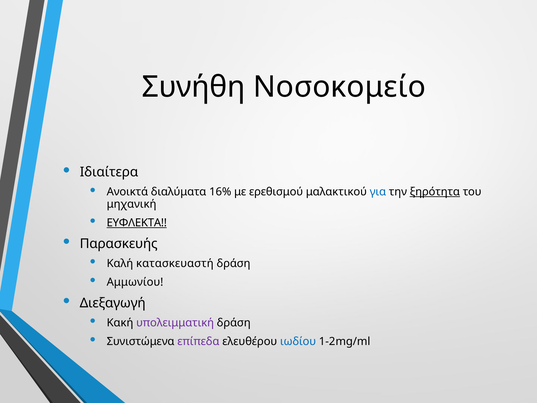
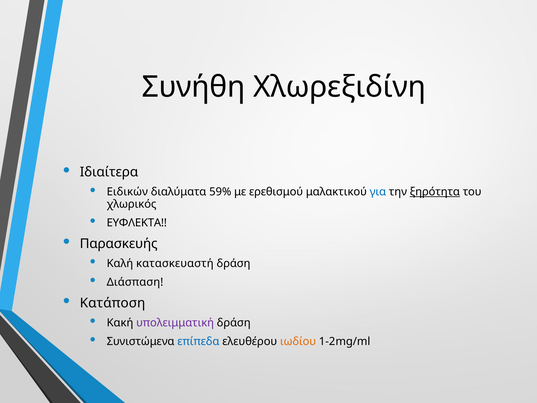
Νοσοκομείο: Νοσοκομείο -> Χλωρεξιδίνη (340, 87)
Ανοικτά: Ανοικτά -> Ειδικών (127, 192)
16%: 16% -> 59% (220, 192)
μηχανική: μηχανική -> χλωρικός (132, 204)
ΕΥΦΛΕΚΤΑ underline: present -> none (137, 223)
Αμμωνίου: Αμμωνίου -> Διάσπαση (135, 282)
Διεξαγωγή: Διεξαγωγή -> Κατάποση (113, 303)
επίπεδα colour: purple -> blue (198, 341)
ιωδίου colour: blue -> orange (298, 341)
